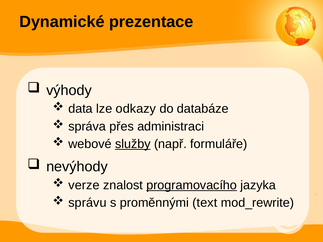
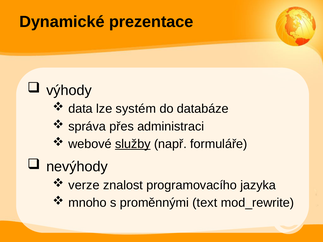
odkazy: odkazy -> systém (136, 109)
programovacího underline: present -> none (192, 185)
správu: správu -> mnoho (88, 203)
